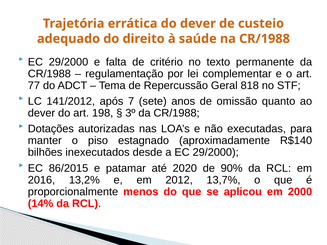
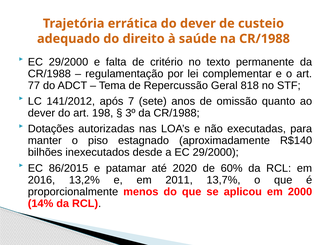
90%: 90% -> 60% (232, 168)
2012: 2012 -> 2011 (179, 180)
